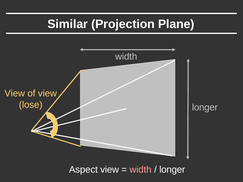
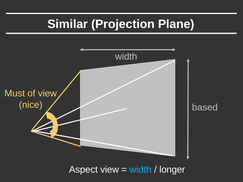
View: View -> Must (15, 94)
lose: lose -> nice (31, 105)
longer: longer -> based (205, 108)
width colour: pink -> light blue (141, 170)
